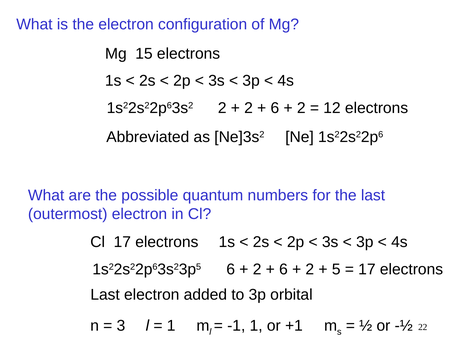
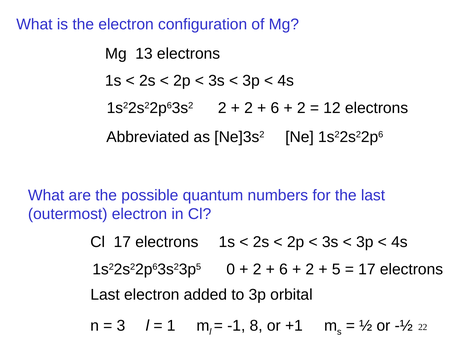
15: 15 -> 13 (144, 54)
1s22s22p63s23p5 6: 6 -> 0 (231, 270)
-1 1: 1 -> 8 (256, 326)
